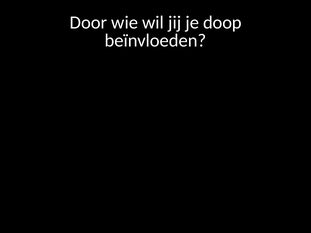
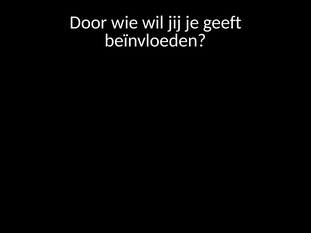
doop: doop -> geeft (222, 23)
